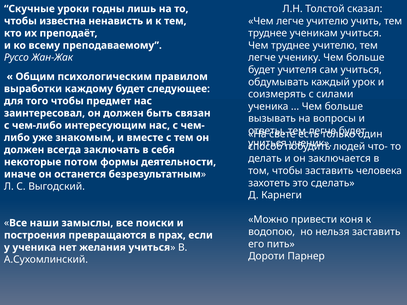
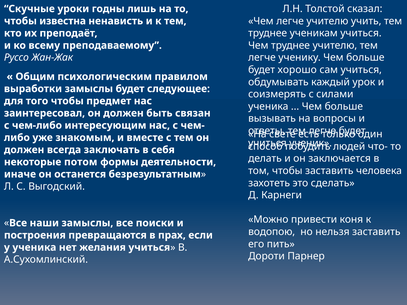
учителя: учителя -> хорошо (297, 70)
выработки каждому: каждому -> замыслы (89, 89)
